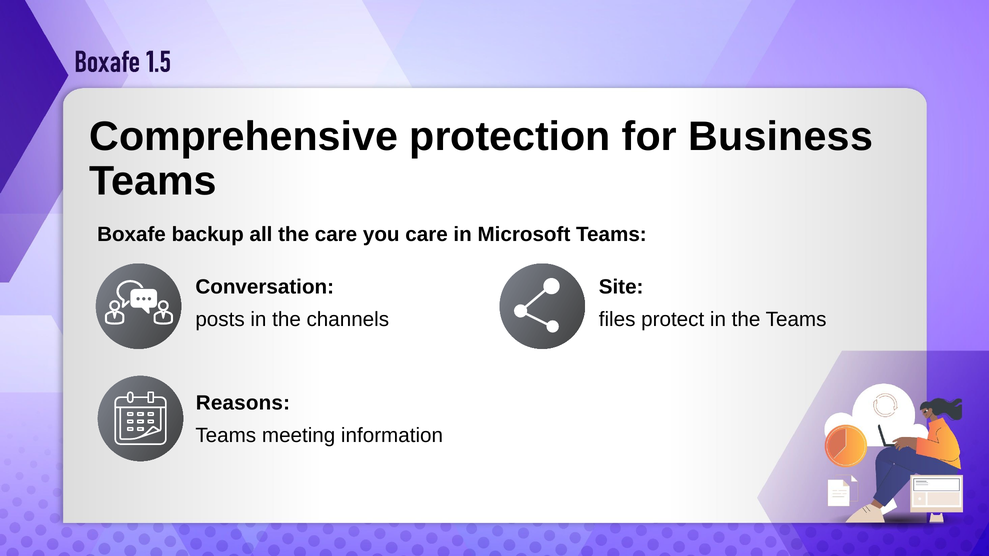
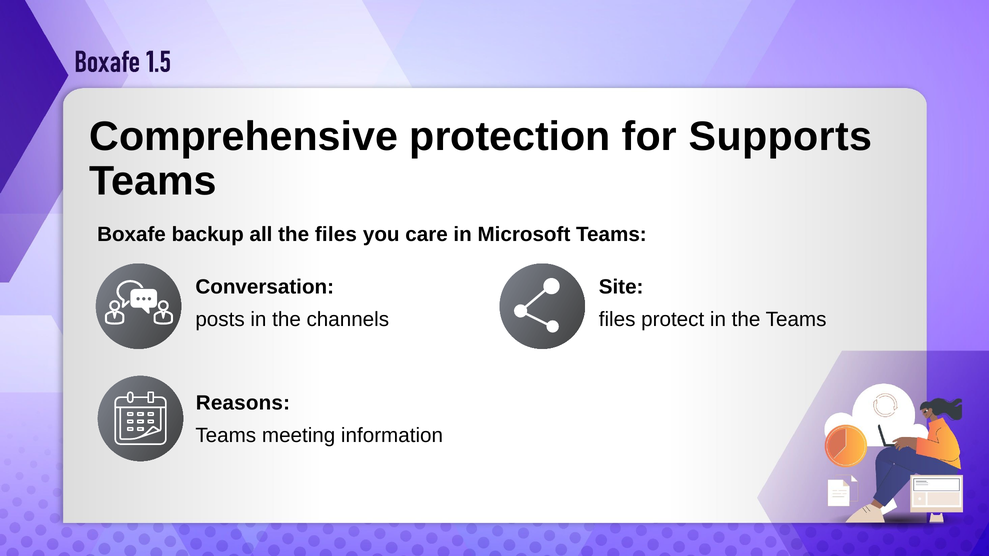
Business: Business -> Supports (781, 137)
the care: care -> files (336, 235)
